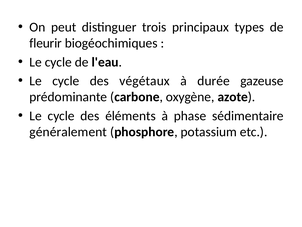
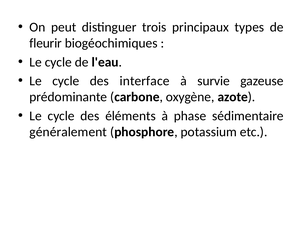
végétaux: végétaux -> interface (145, 81)
durée: durée -> survie (214, 81)
